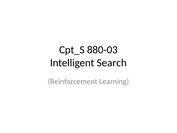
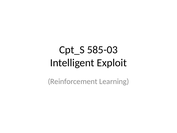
880-03: 880-03 -> 585-03 (102, 50)
Search: Search -> Exploit (112, 63)
